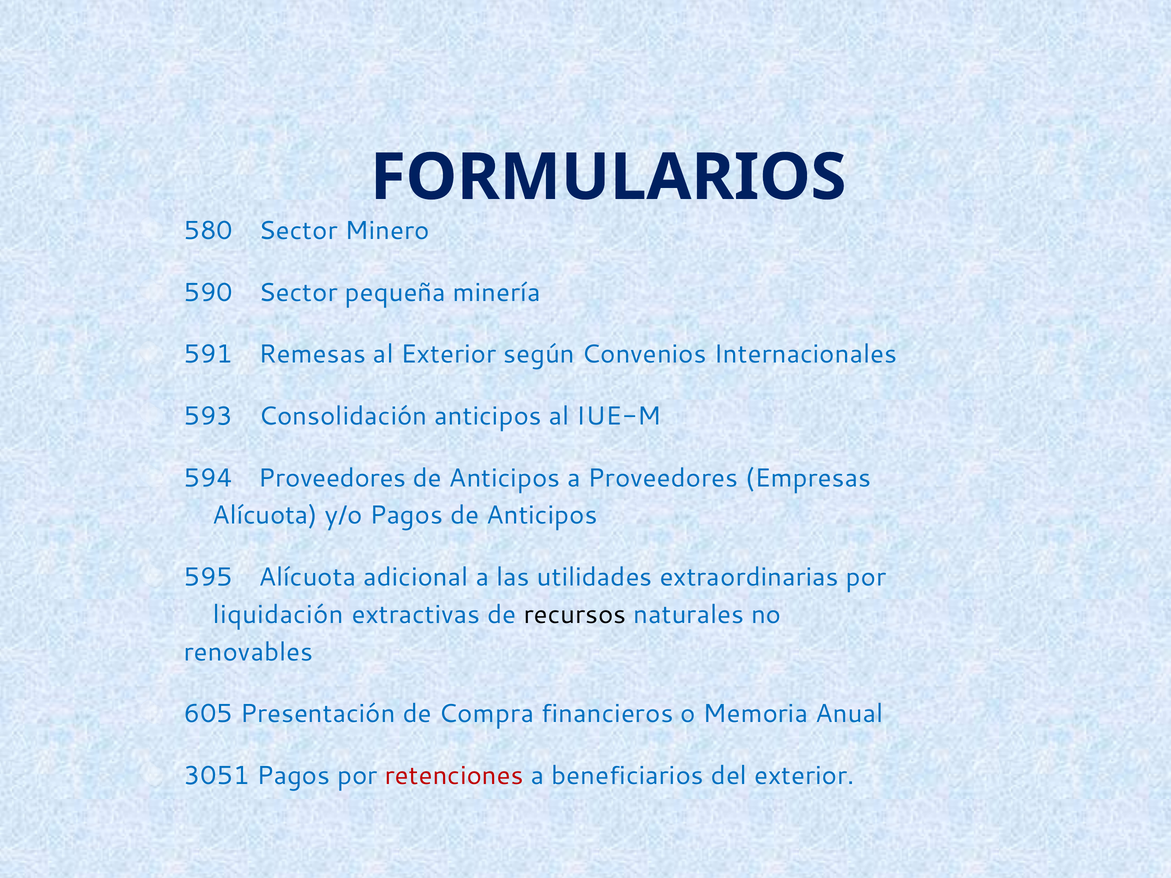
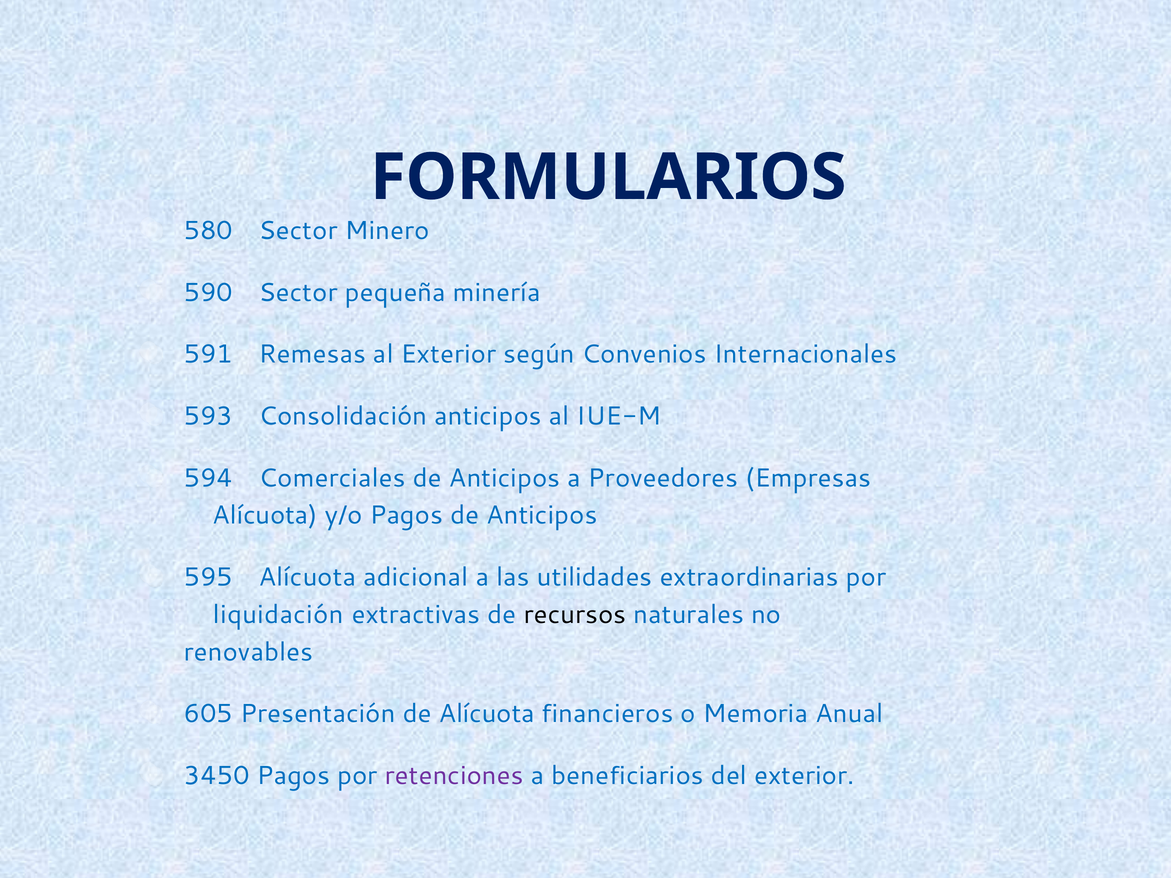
594 Proveedores: Proveedores -> Comerciales (332, 478)
de Compra: Compra -> Alícuota (487, 714)
3051: 3051 -> 3450 (217, 776)
retenciones colour: red -> purple (454, 776)
